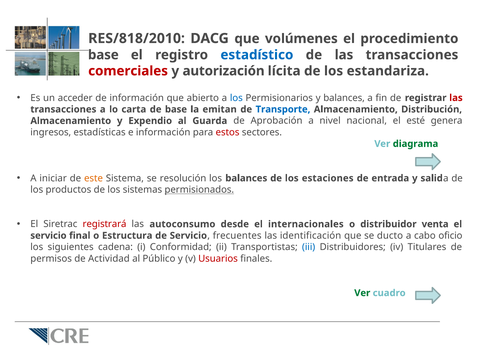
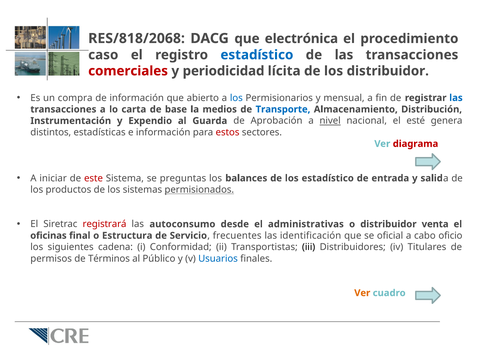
RES/818/2010: RES/818/2010 -> RES/818/2068 (137, 38)
volúmenes: volúmenes -> electrónica (301, 39)
base: base -> caso (103, 55)
autorización: autorización -> periodicidad (224, 71)
los estandariza: estandariza -> distribuidor (388, 71)
acceder: acceder -> compra (75, 98)
y balances: balances -> mensual (344, 98)
las colour: red -> blue (456, 98)
emitan: emitan -> medios (220, 109)
Almacenamiento: Almacenamiento -> Instrumentación (71, 121)
nivel underline: none -> present (330, 121)
ingresos: ingresos -> distintos (51, 132)
diagrama colour: green -> red (416, 144)
este colour: orange -> red (93, 178)
resolución: resolución -> preguntas (183, 178)
los estaciones: estaciones -> estadístico (328, 178)
internacionales: internacionales -> administrativas (306, 224)
servicio: servicio -> oficinas (48, 235)
ducto: ducto -> oficial (390, 235)
iii colour: blue -> black (309, 247)
Actividad: Actividad -> Términos (109, 258)
Usuarios colour: red -> blue (218, 258)
Ver colour: green -> orange (362, 293)
